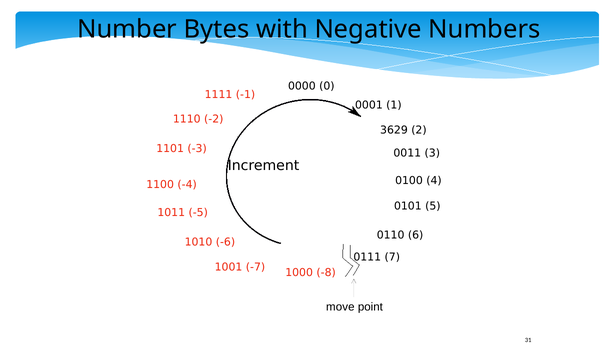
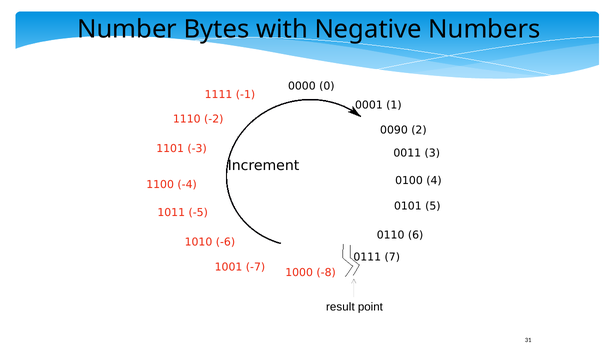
3629: 3629 -> 0090 (394, 130)
move: move -> result (340, 307)
